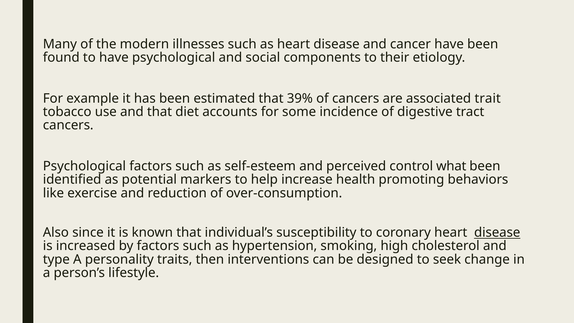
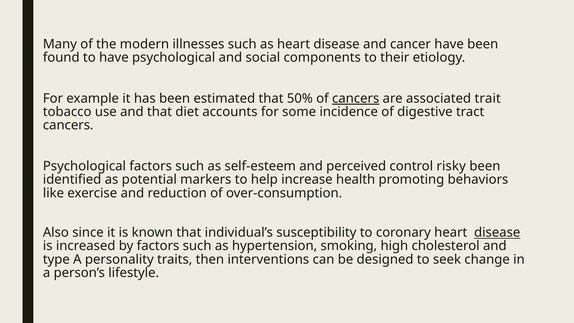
39%: 39% -> 50% (300, 98)
cancers underline: none -> present (356, 98)
what: what -> risky (451, 166)
